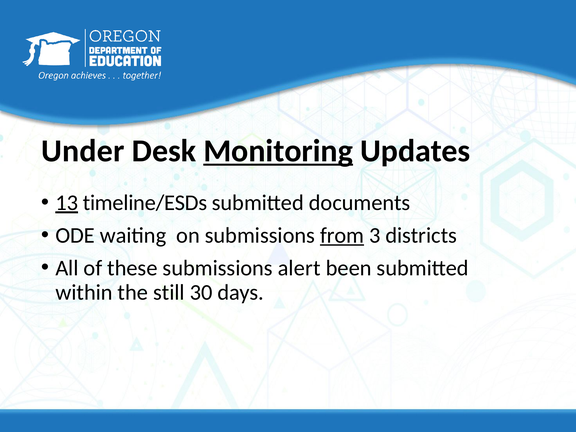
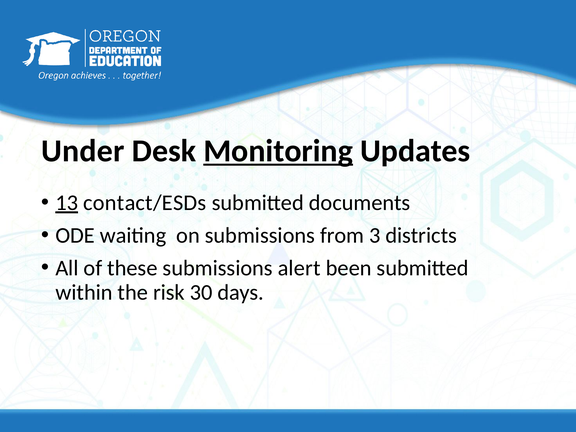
timeline/ESDs: timeline/ESDs -> contact/ESDs (145, 203)
from underline: present -> none (342, 235)
still: still -> risk (169, 293)
